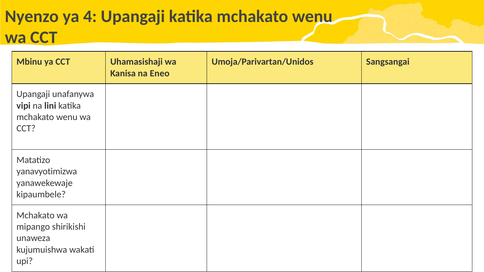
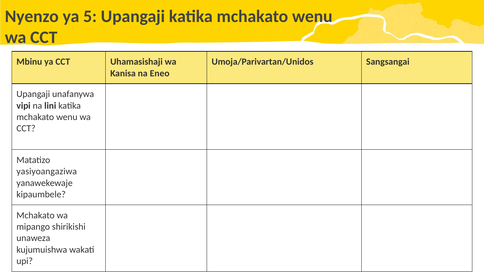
4: 4 -> 5 (90, 17)
yanavyotimizwa: yanavyotimizwa -> yasiyoangaziwa (47, 172)
